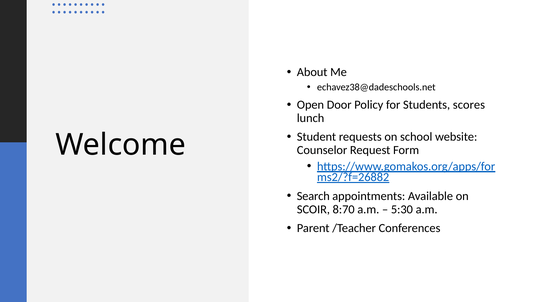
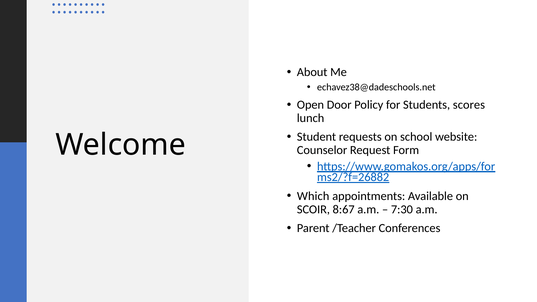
Search: Search -> Which (313, 196)
8:70: 8:70 -> 8:67 (344, 209)
5:30: 5:30 -> 7:30 (402, 209)
